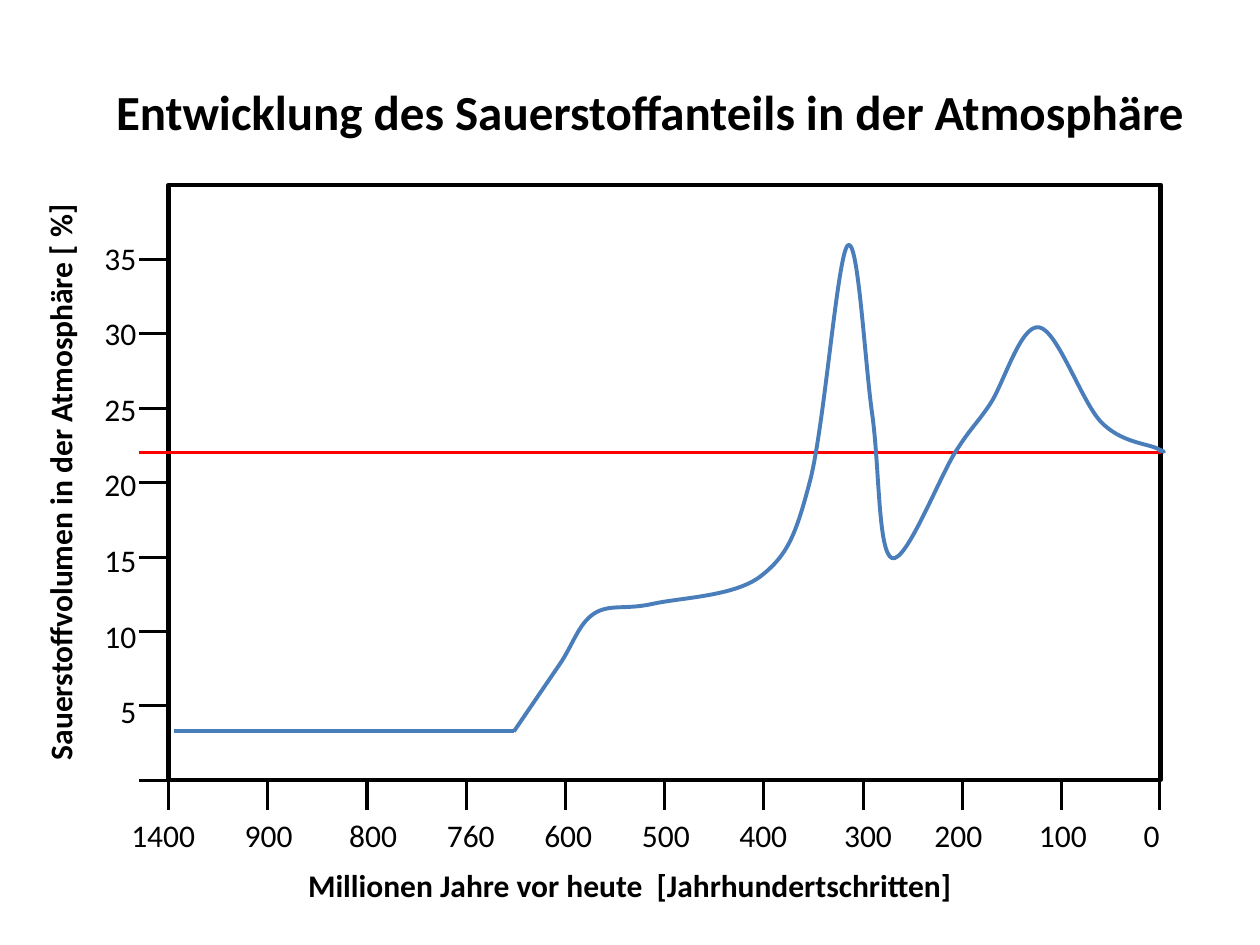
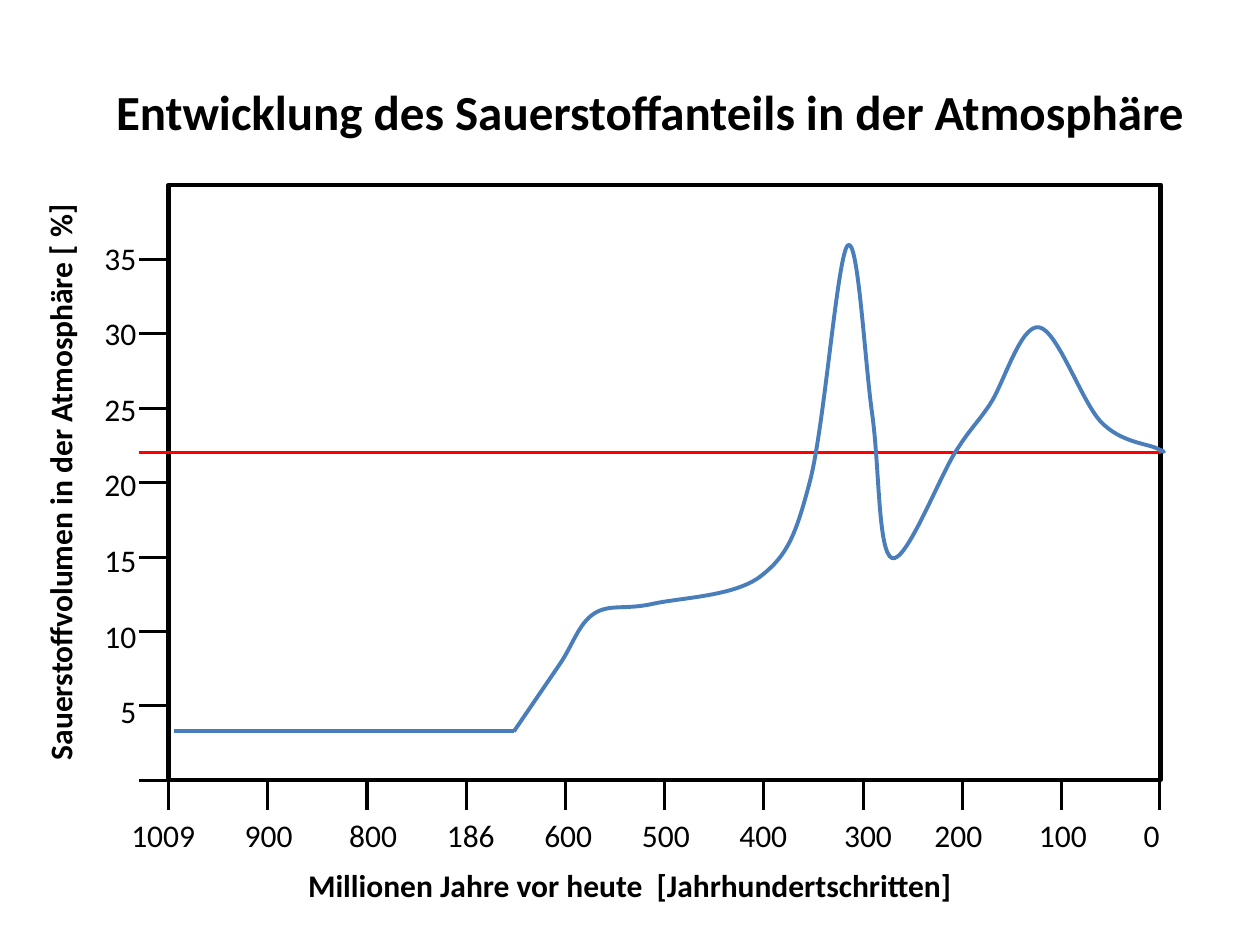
1400: 1400 -> 1009 (163, 837)
760: 760 -> 186 (471, 837)
